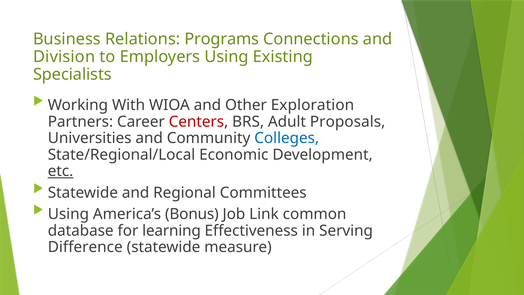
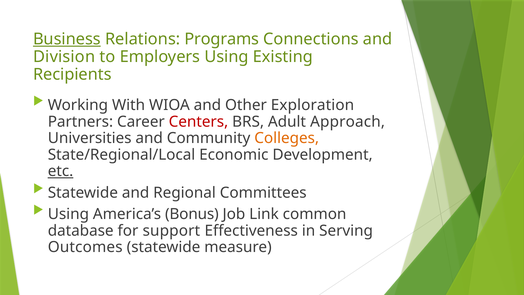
Business underline: none -> present (67, 39)
Specialists: Specialists -> Recipients (72, 74)
Proposals: Proposals -> Approach (348, 122)
Colleges colour: blue -> orange (287, 138)
learning: learning -> support (171, 230)
Difference: Difference -> Outcomes (85, 247)
